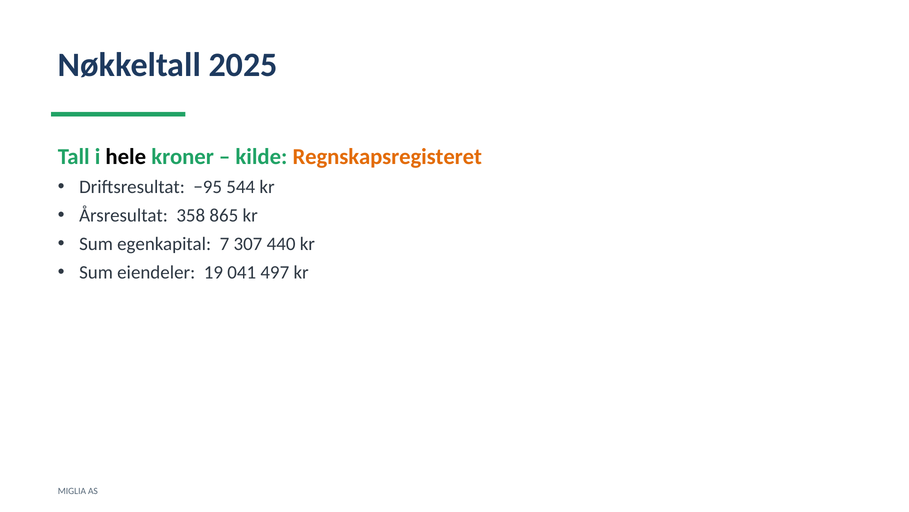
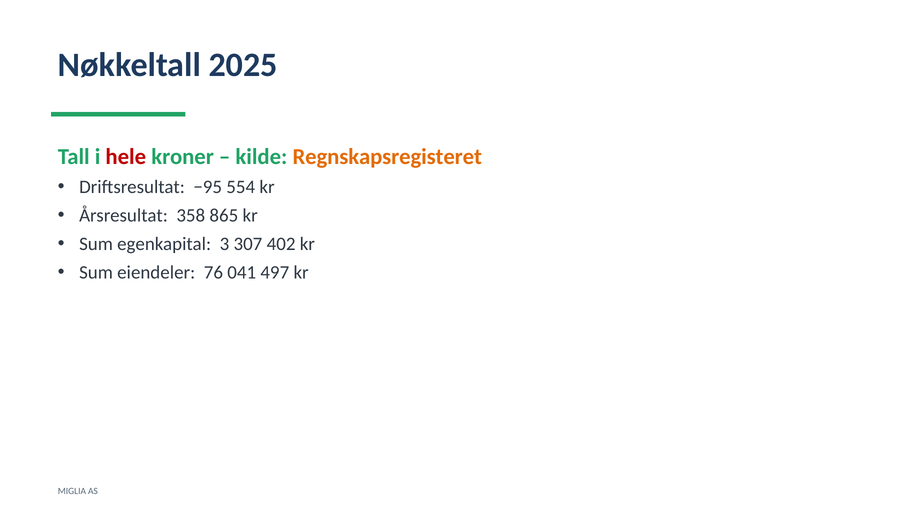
hele colour: black -> red (126, 156)
544: 544 -> 554 (241, 187)
7: 7 -> 3 (224, 244)
440: 440 -> 402 (281, 244)
19: 19 -> 76 (213, 272)
